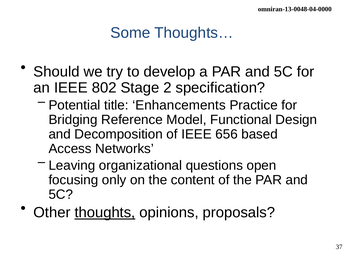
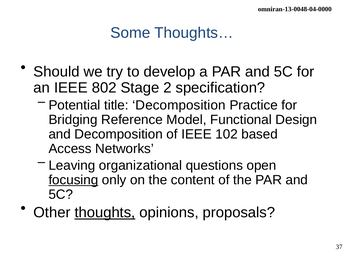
title Enhancements: Enhancements -> Decomposition (179, 105)
656: 656 -> 102 (227, 134)
focusing underline: none -> present (73, 180)
